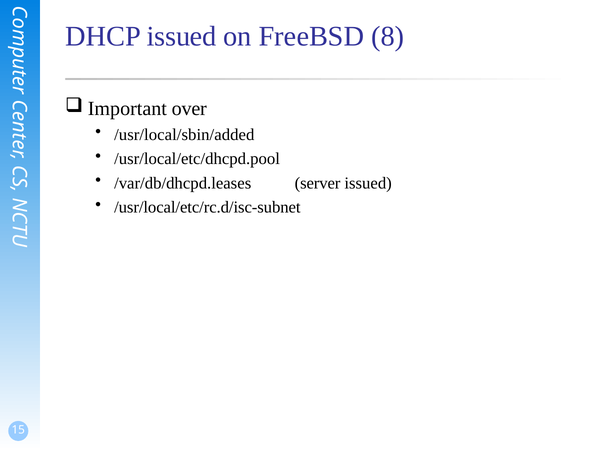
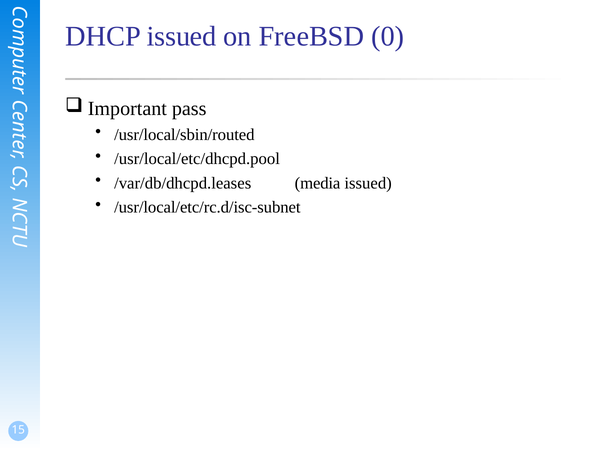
8: 8 -> 0 (388, 36)
over: over -> pass (189, 109)
/usr/local/sbin/added: /usr/local/sbin/added -> /usr/local/sbin/routed (184, 135)
server: server -> media (318, 183)
